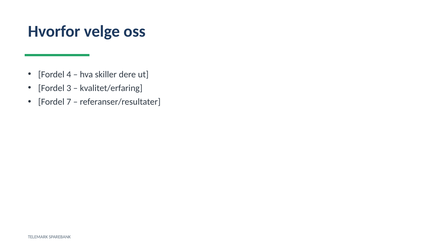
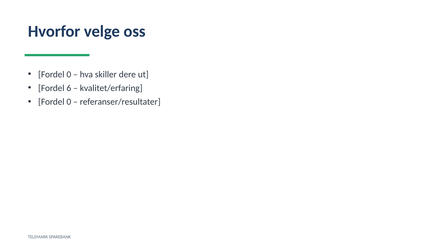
4: 4 -> 0 (69, 74)
3: 3 -> 6 (69, 88)
7: 7 -> 0 (69, 102)
